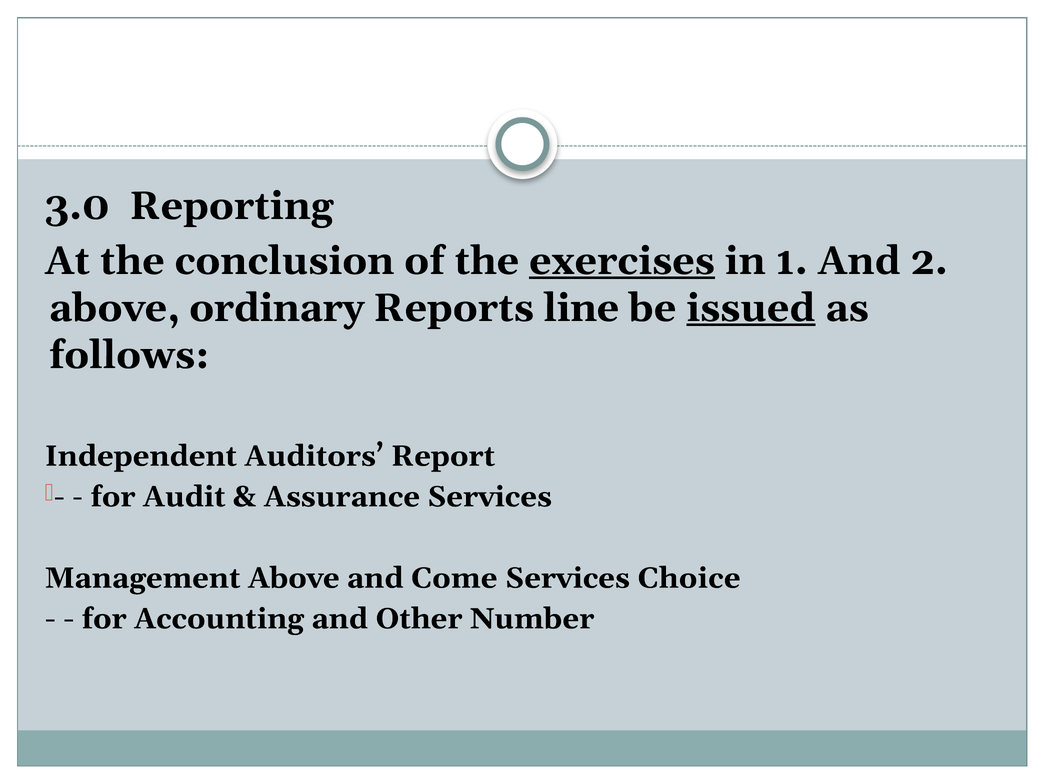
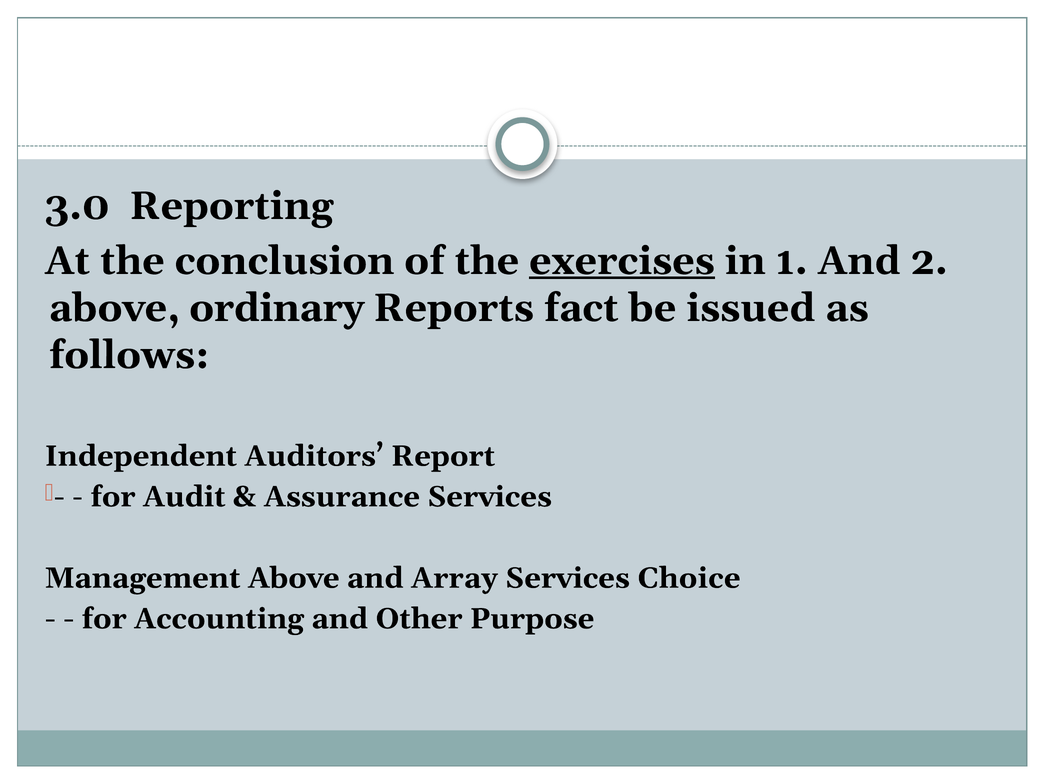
line: line -> fact (581, 308)
issued underline: present -> none (751, 308)
Come: Come -> Array (454, 578)
Number: Number -> Purpose (532, 619)
